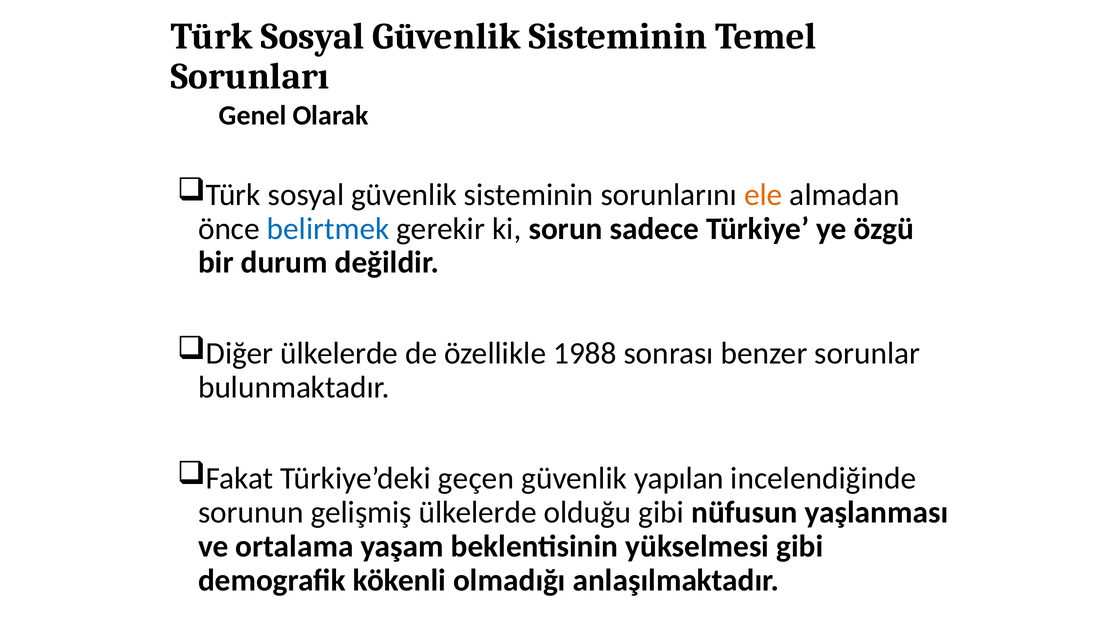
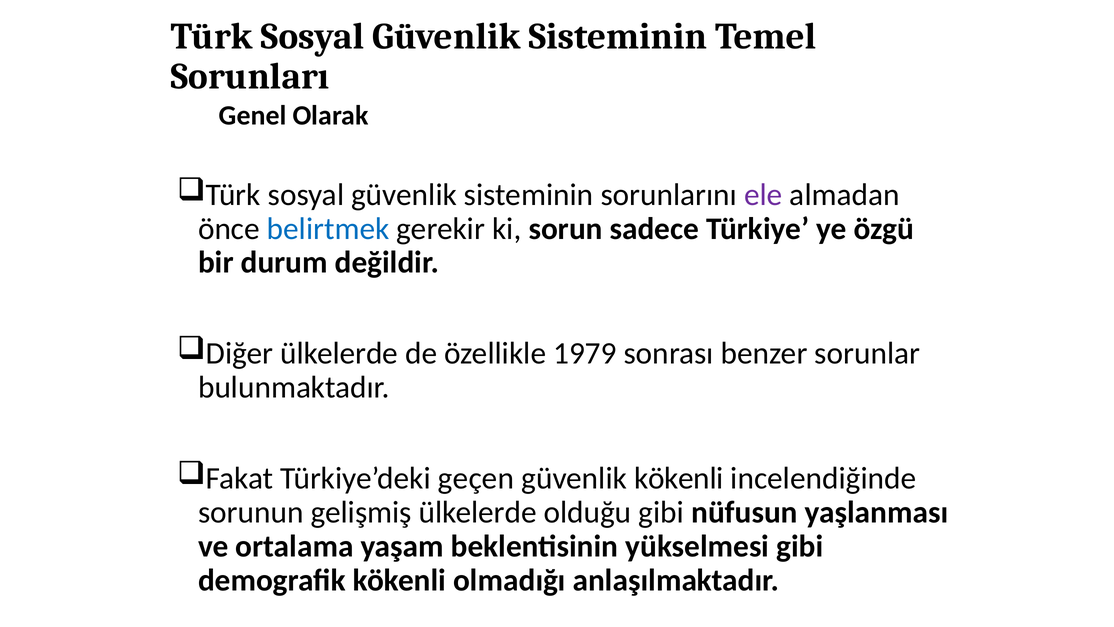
ele colour: orange -> purple (763, 195)
1988: 1988 -> 1979 (585, 353)
güvenlik yapılan: yapılan -> kökenli (679, 478)
